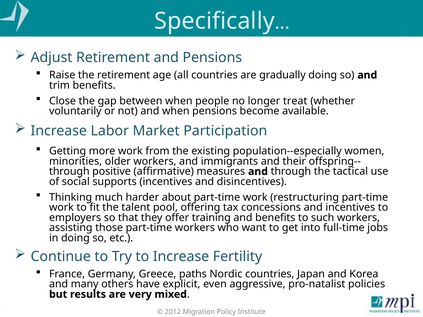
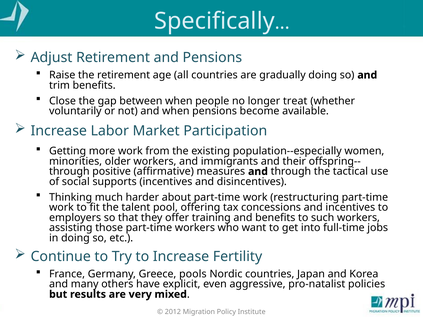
paths: paths -> pools (193, 274)
